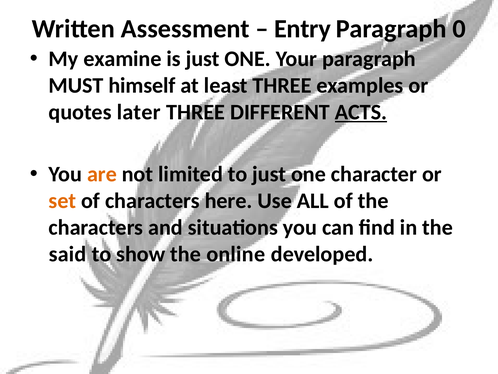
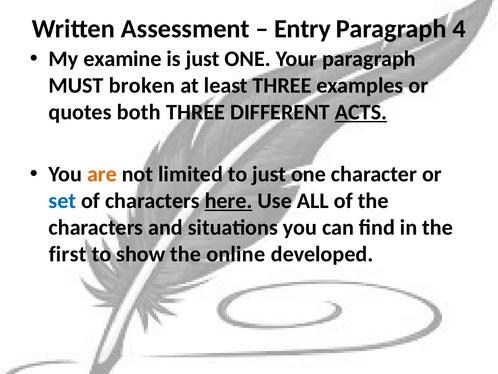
0: 0 -> 4 (459, 29)
himself: himself -> broken (142, 85)
later: later -> both (139, 112)
set colour: orange -> blue (62, 201)
here underline: none -> present (229, 201)
said: said -> first (68, 254)
